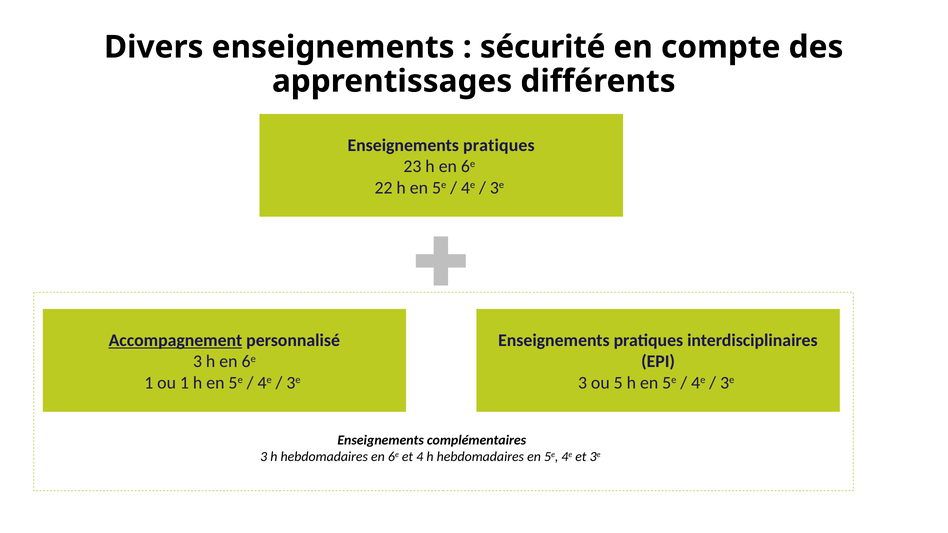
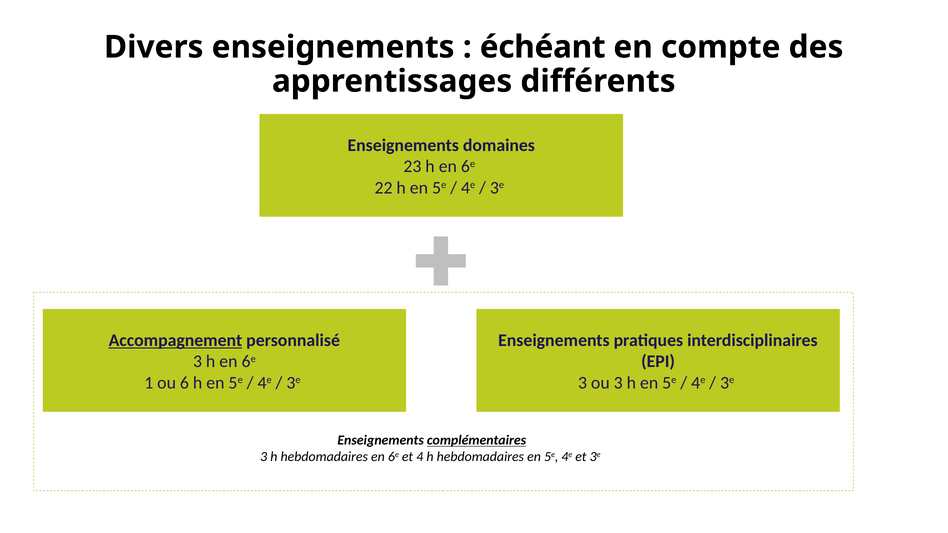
sécurité: sécurité -> échéant (543, 47)
pratiques: pratiques -> domaines (499, 145)
ou 1: 1 -> 6 (184, 383)
ou 5: 5 -> 3 (618, 383)
complémentaires underline: none -> present (477, 440)
